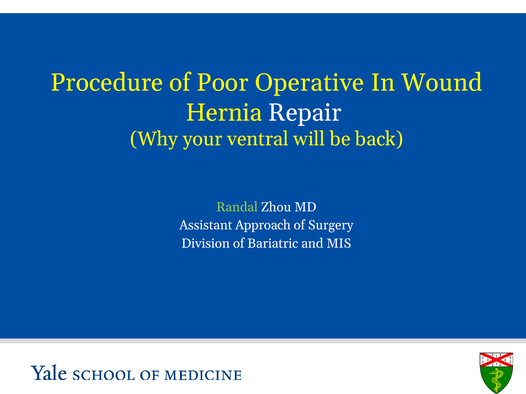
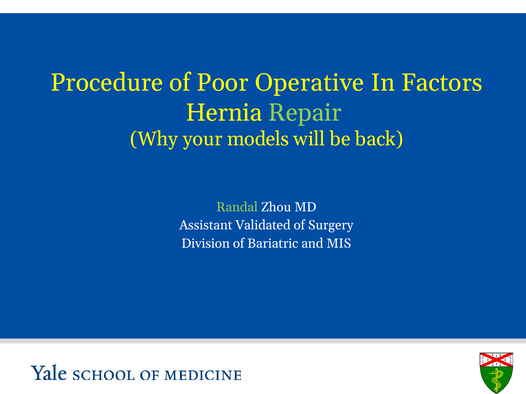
Wound: Wound -> Factors (442, 83)
Repair colour: white -> light green (305, 113)
ventral: ventral -> models (258, 139)
Approach: Approach -> Validated (263, 226)
